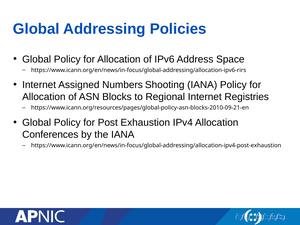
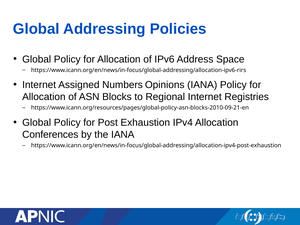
Shooting: Shooting -> Opinions (165, 85)
